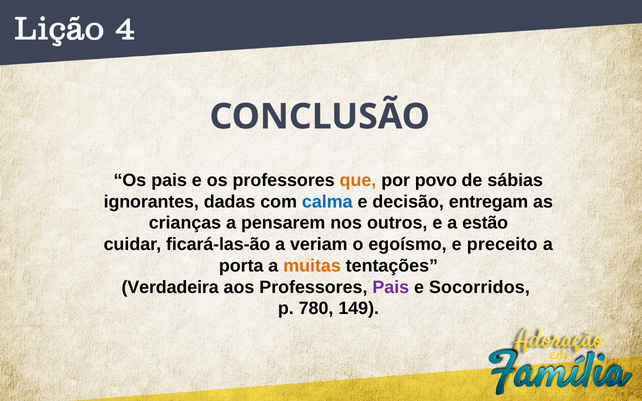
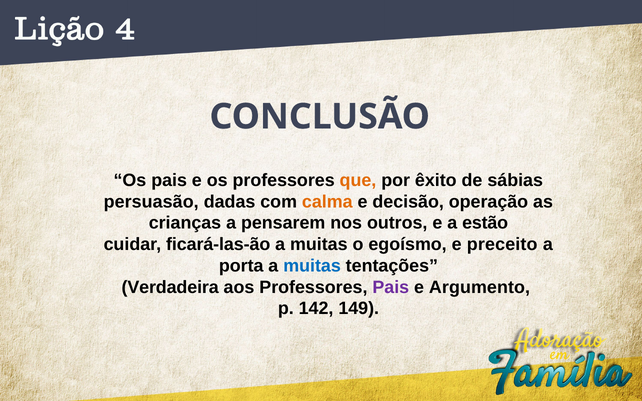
povo: povo -> êxito (436, 180)
ignorantes: ignorantes -> persuasão (151, 202)
calma colour: blue -> orange (327, 202)
entregam: entregam -> operação (488, 202)
veriam: veriam -> muitas (319, 245)
muitas colour: orange -> blue (312, 266)
Socorridos: Socorridos -> Argumento (480, 287)
780: 780 -> 142 (316, 309)
